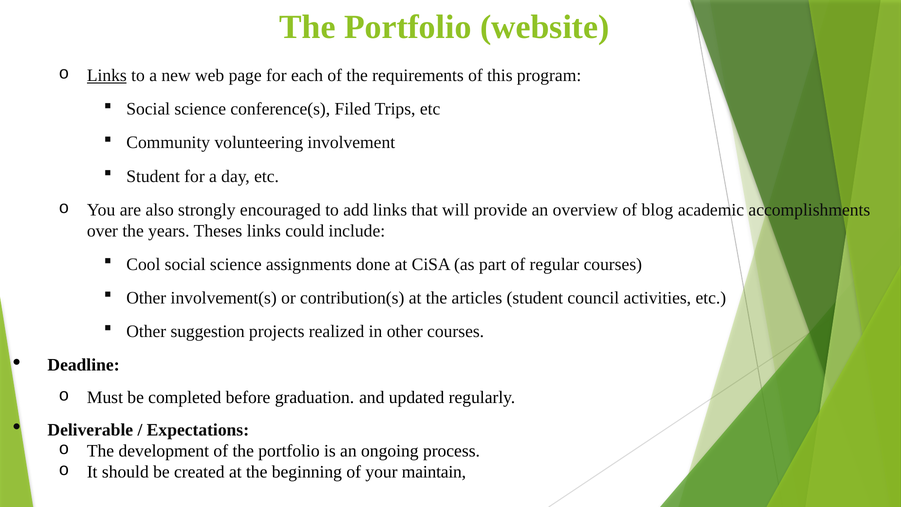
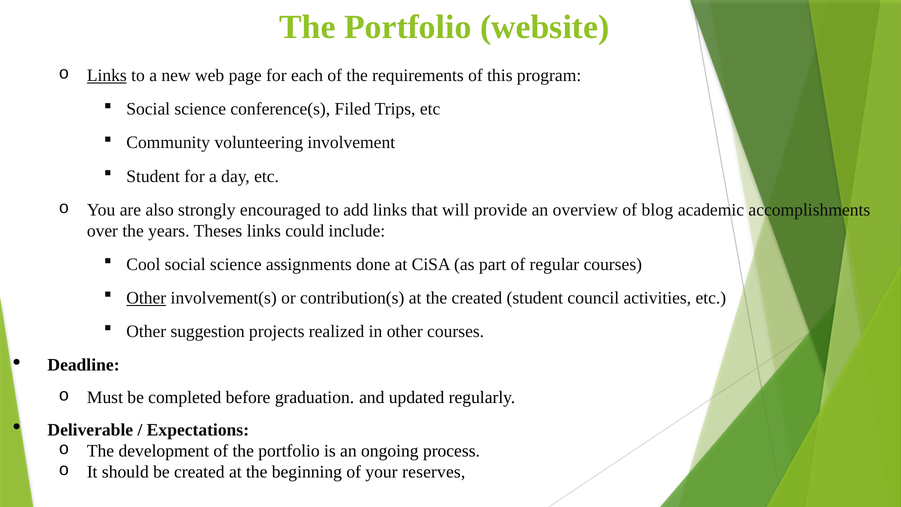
Other underline: none -> present (146, 298)
the articles: articles -> created (477, 298)
maintain: maintain -> reserves (434, 472)
